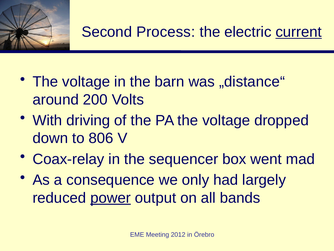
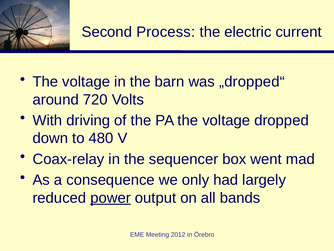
current underline: present -> none (299, 32)
„distance“: „distance“ -> „dropped“ (252, 82)
200: 200 -> 720 (95, 99)
806: 806 -> 480 (101, 138)
